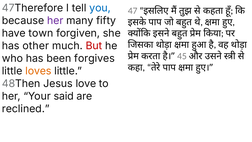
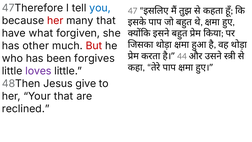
her colour: purple -> red (55, 21)
many fifty: fifty -> that (106, 21)
town: town -> what (41, 33)
45: 45 -> 44 (182, 56)
loves colour: orange -> purple (38, 71)
love: love -> give (86, 84)
Your said: said -> that (64, 96)
